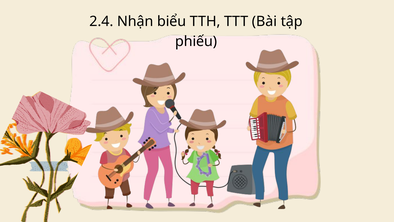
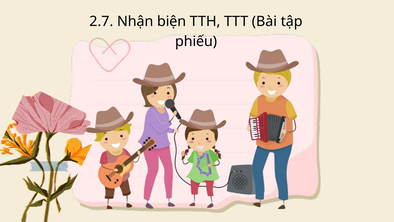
2.4: 2.4 -> 2.7 (101, 21)
biểu: biểu -> biện (172, 21)
